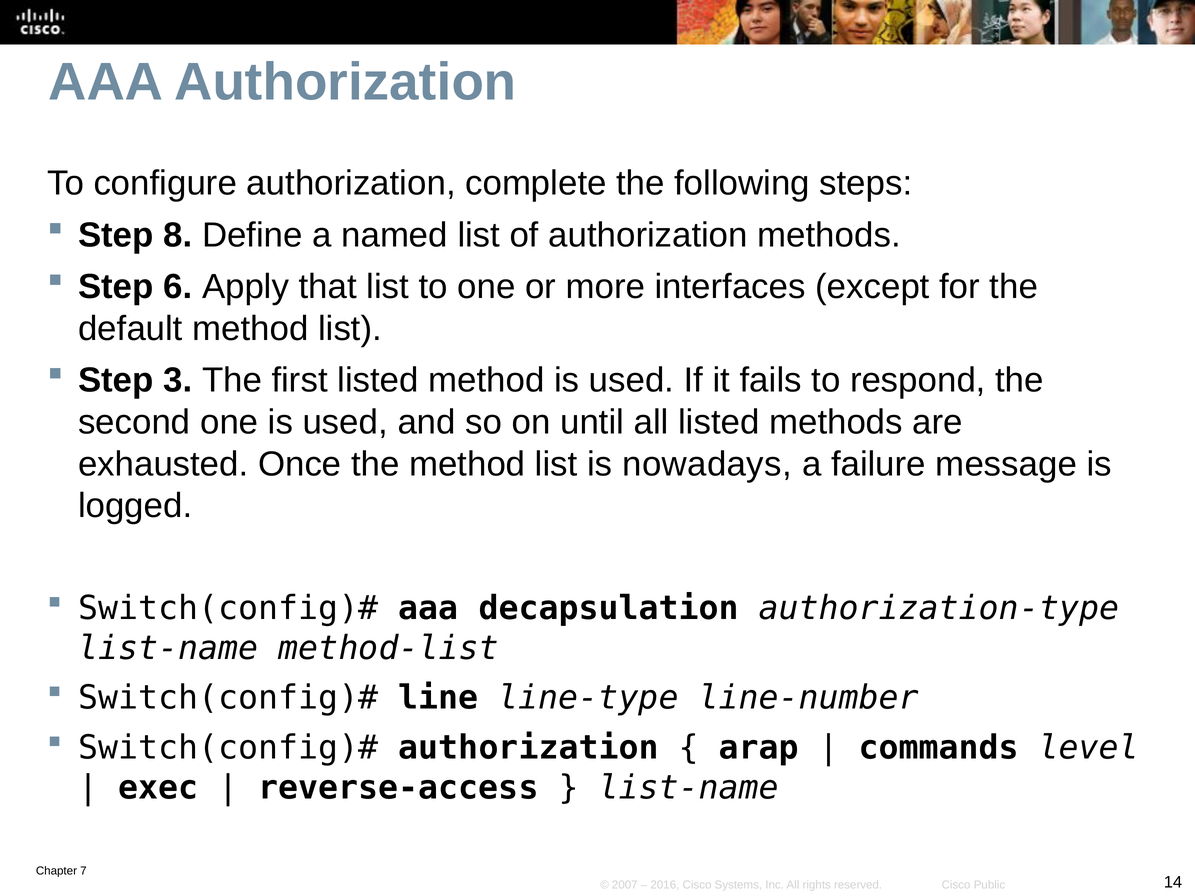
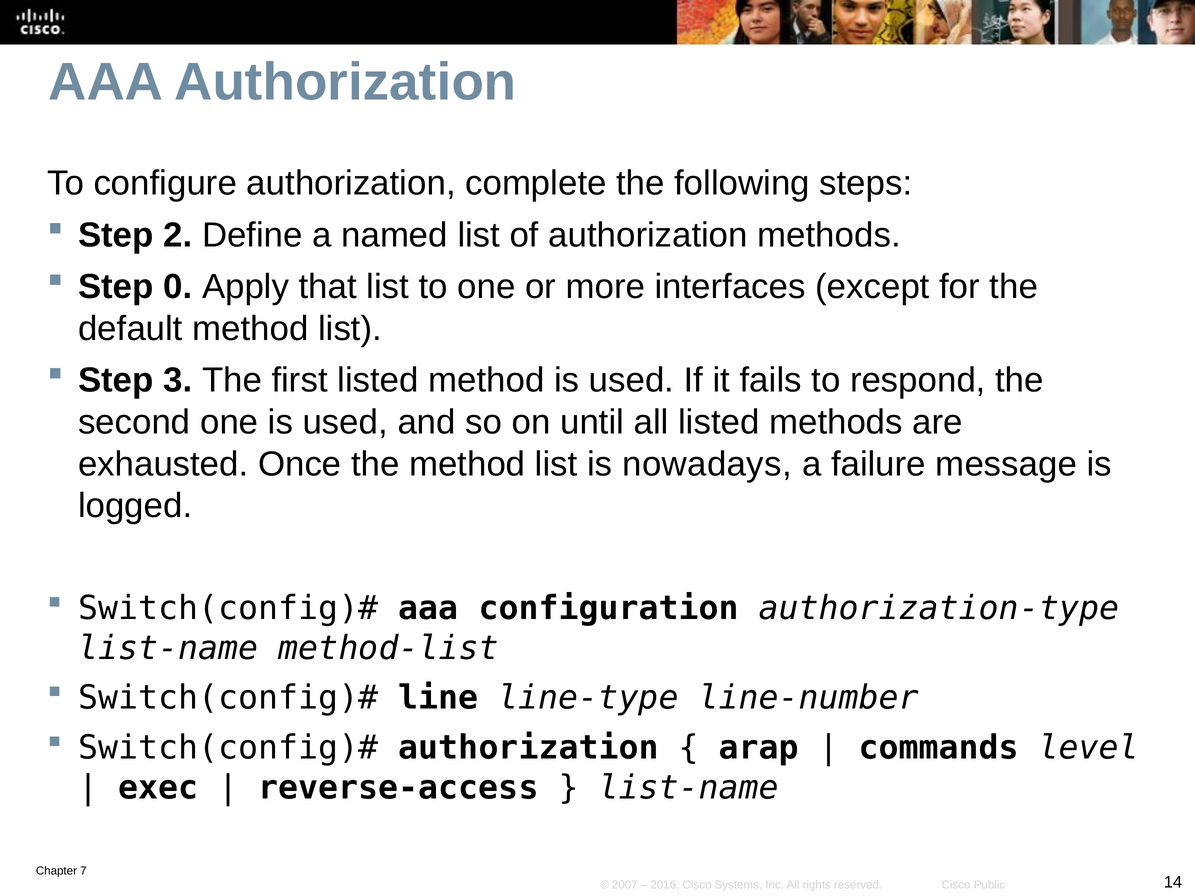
8: 8 -> 2 (178, 235)
6: 6 -> 0 (178, 287)
decapsulation: decapsulation -> configuration (609, 609)
